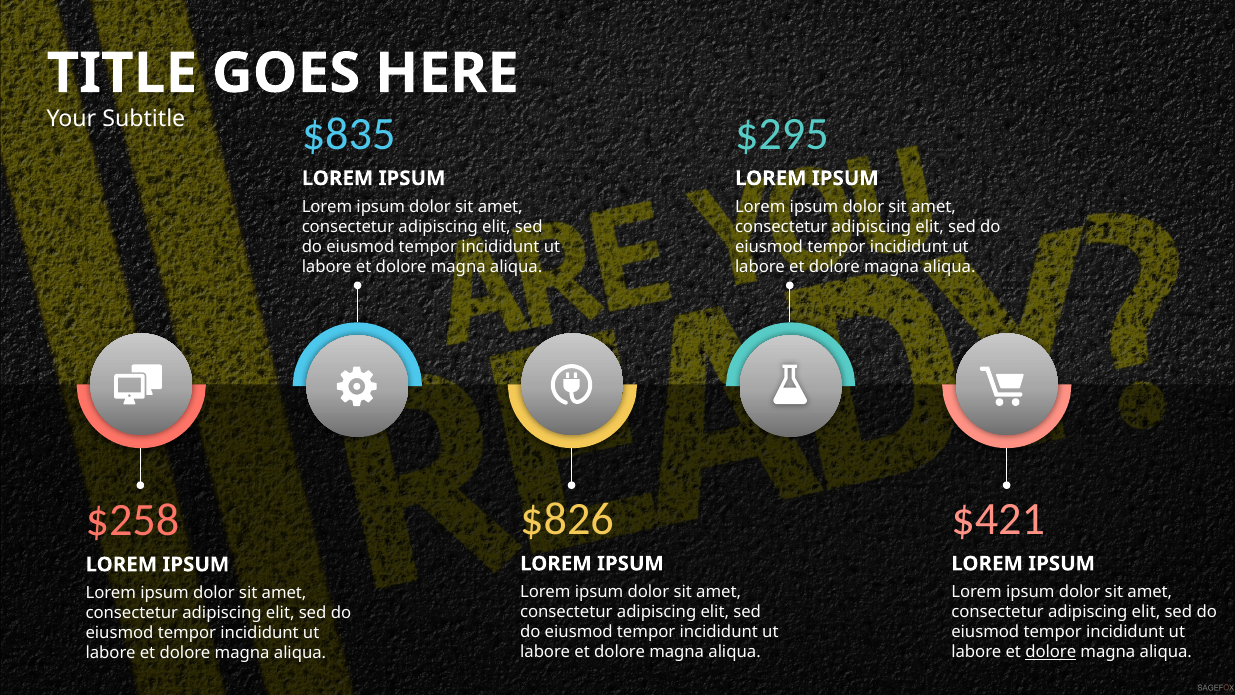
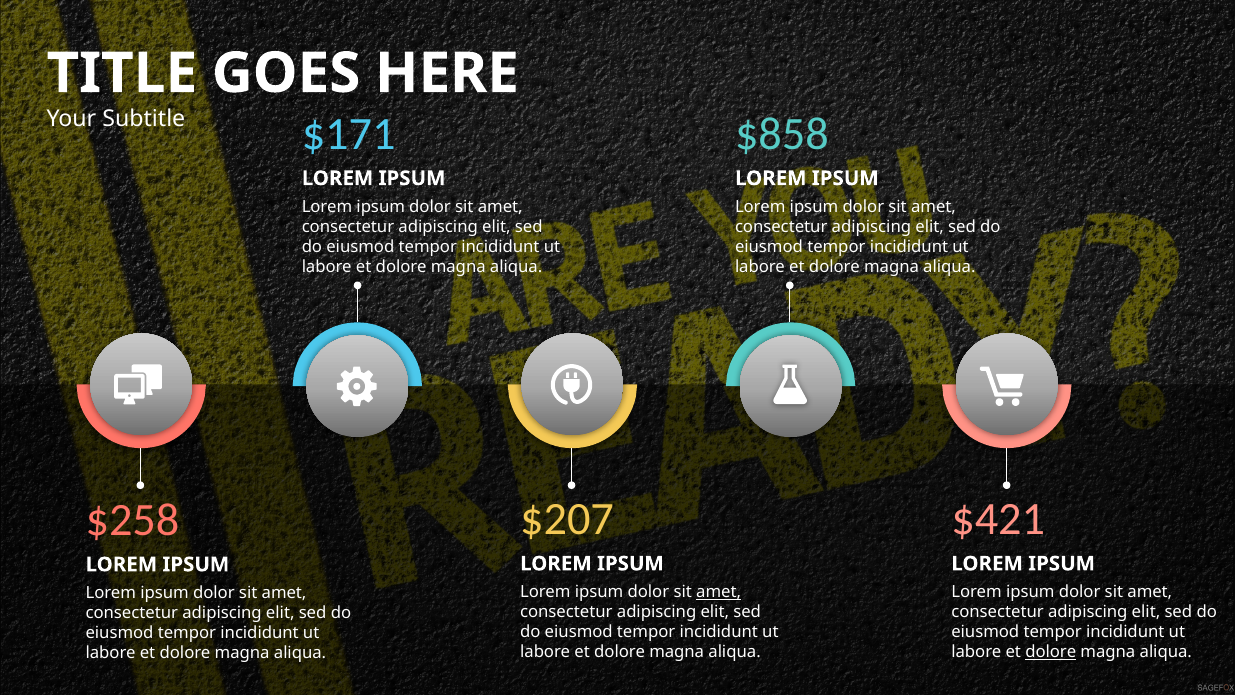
$835: $835 -> $171 (349, 134)
$295: $295 -> $858 (782, 134)
$826: $826 -> $207 (567, 519)
amet underline: none -> present (719, 592)
